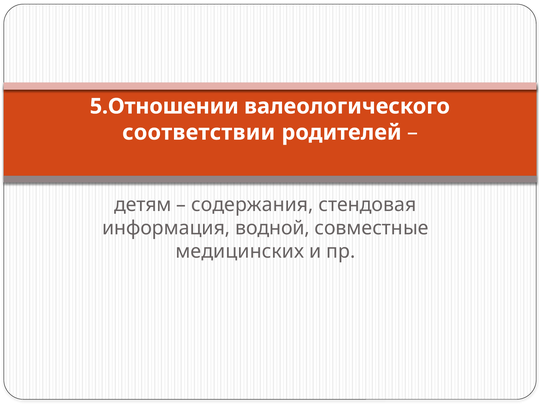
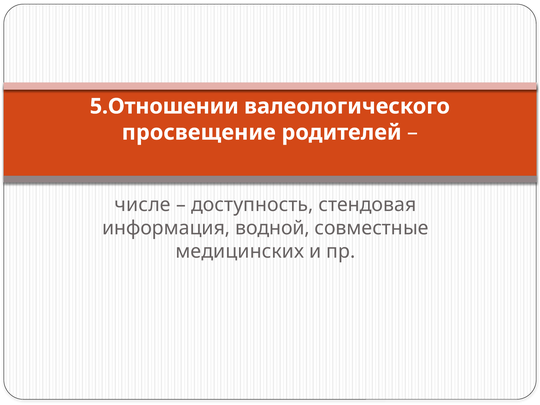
соответствии: соответствии -> просвещение (199, 132)
детям: детям -> числе (143, 205)
содержания: содержания -> доступность (252, 205)
